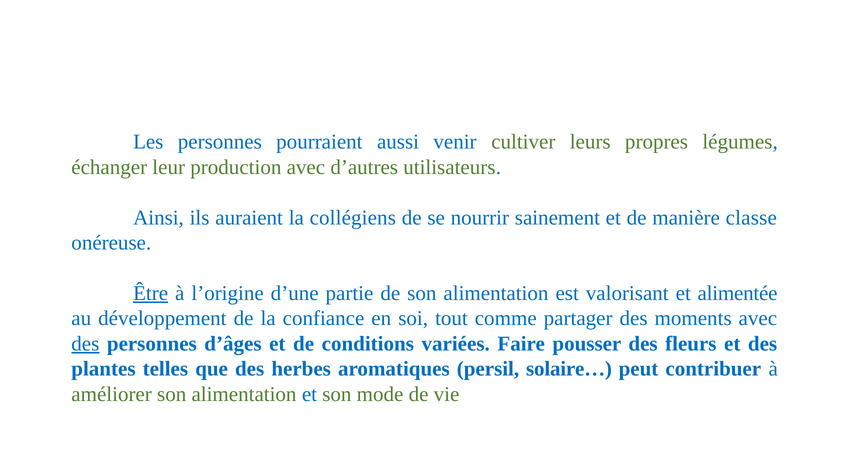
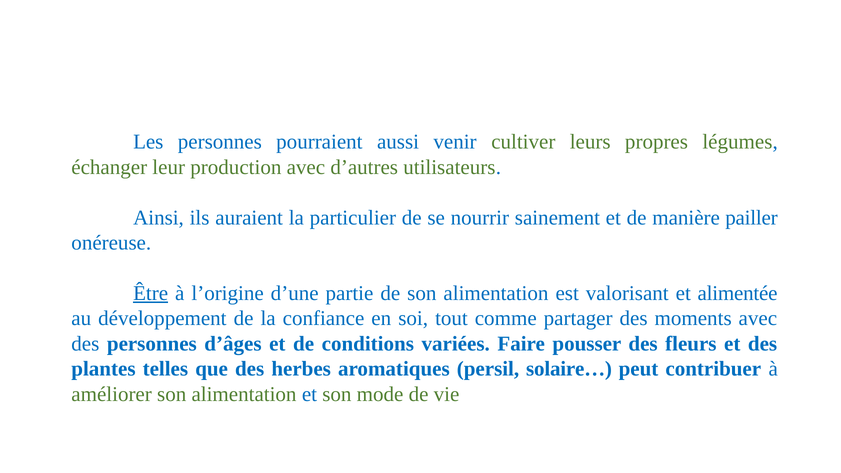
collégiens: collégiens -> particulier (353, 218)
classe: classe -> pailler (751, 218)
des underline: present -> none (85, 344)
